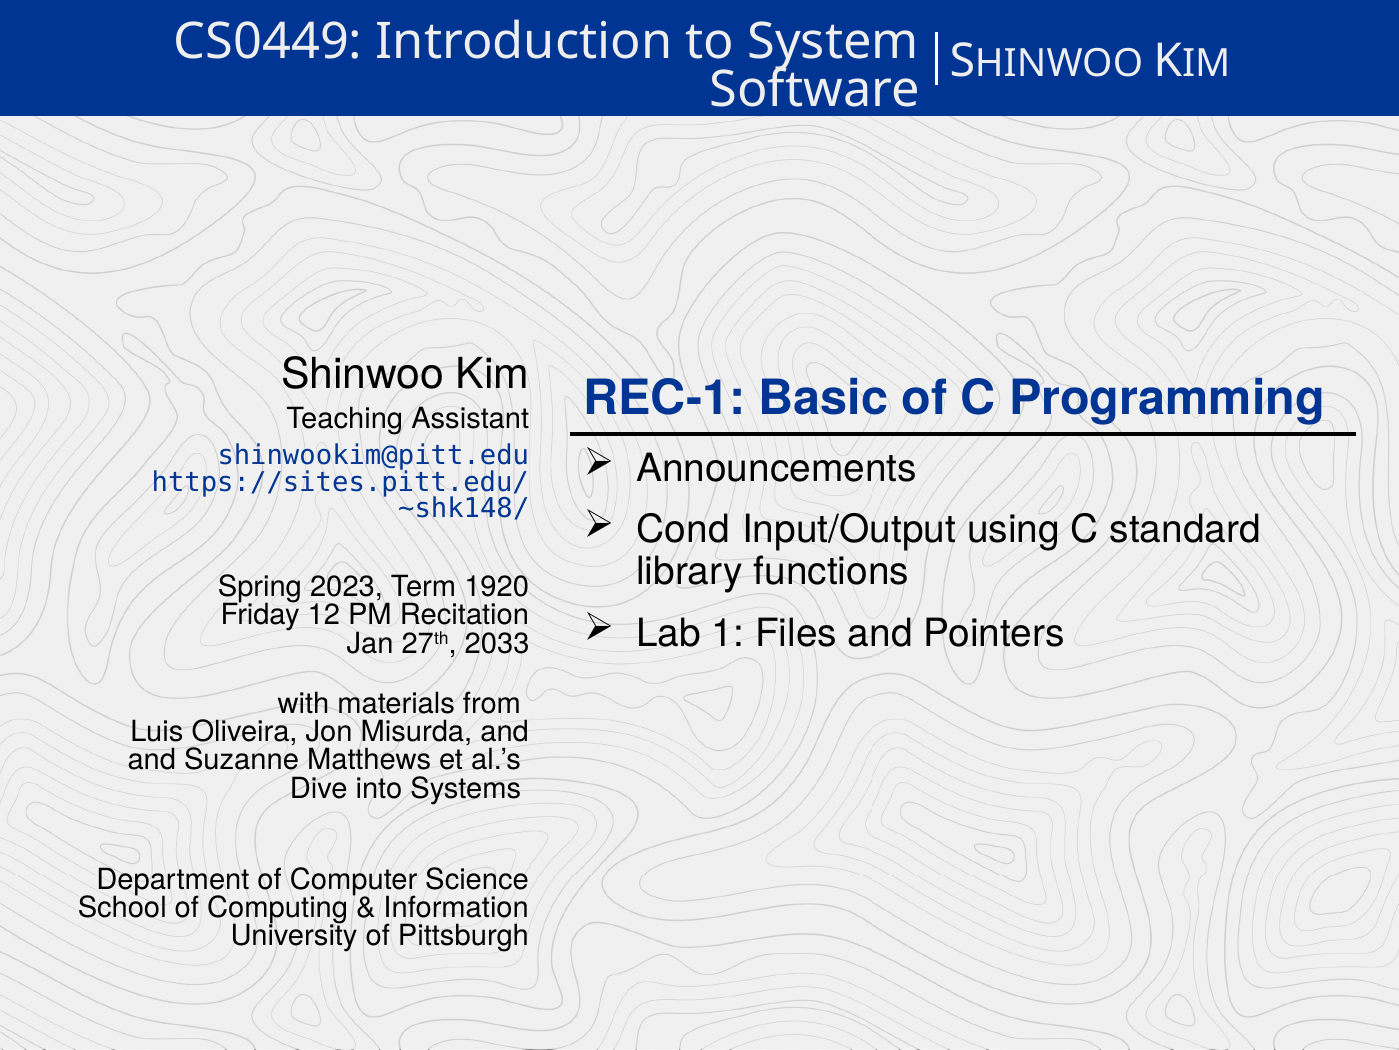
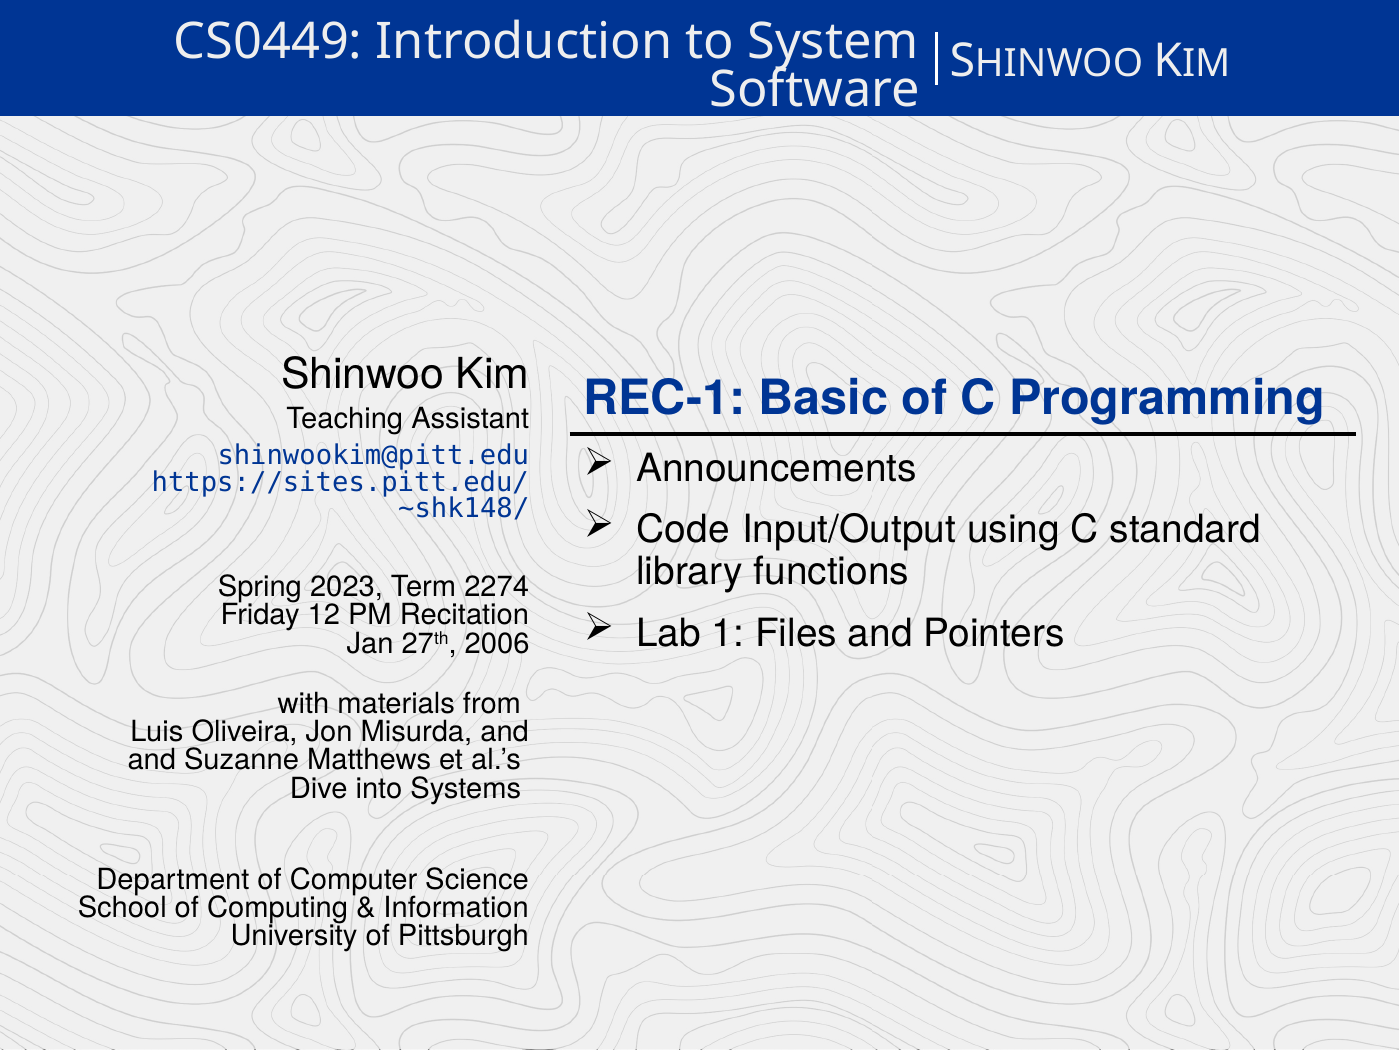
Cond: Cond -> Code (684, 529)
1920: 1920 -> 2274 (497, 587)
2033: 2033 -> 2006 (497, 643)
